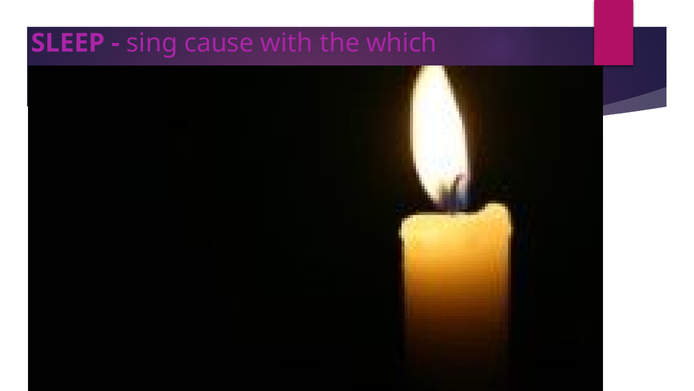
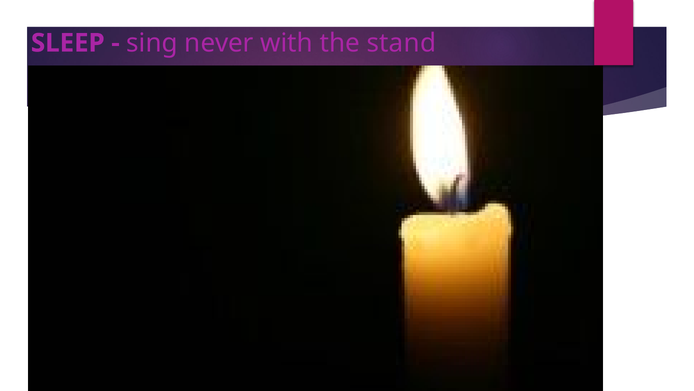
cause: cause -> never (219, 43)
which: which -> stand (401, 43)
